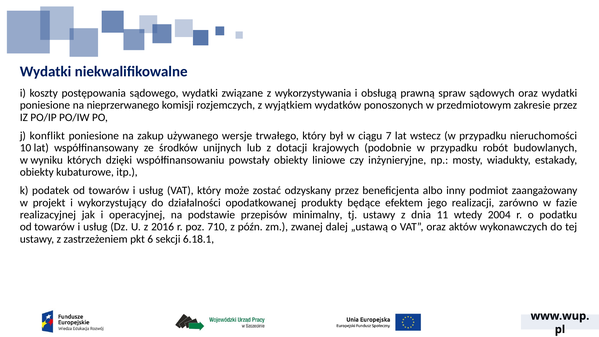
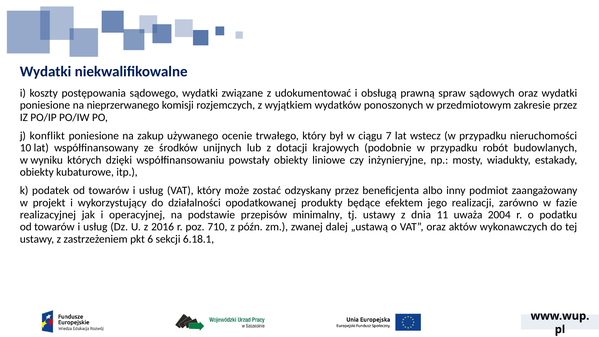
wykorzystywania: wykorzystywania -> udokumentować (313, 93)
wersje: wersje -> ocenie (237, 136)
wtedy: wtedy -> uważa (468, 215)
